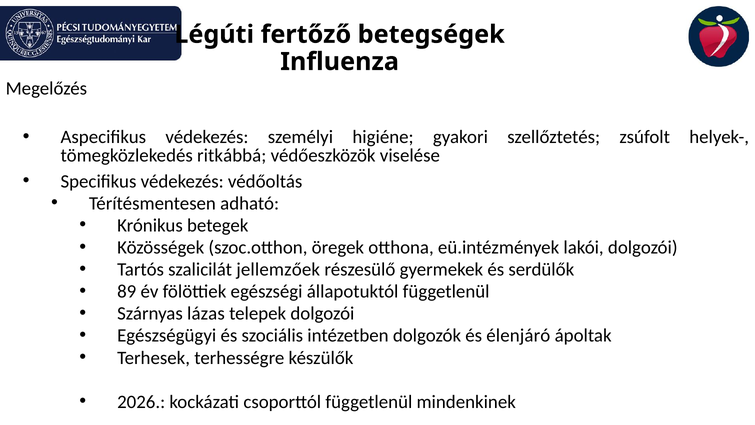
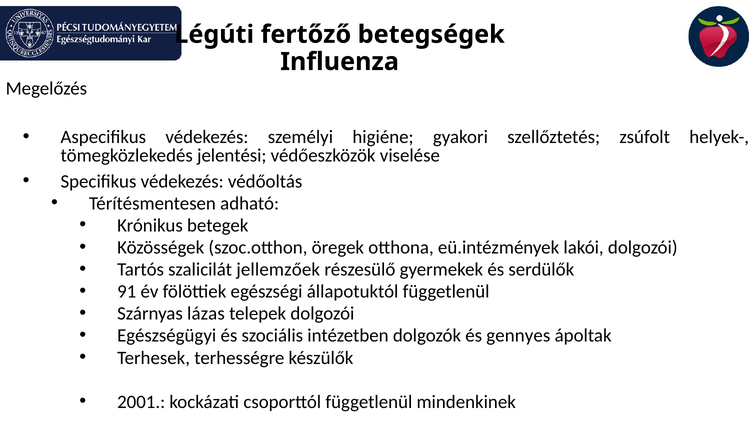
ritkábbá: ritkábbá -> jelentési (232, 155)
89: 89 -> 91 (127, 291)
élenjáró: élenjáró -> gennyes (518, 335)
2026: 2026 -> 2001 (141, 402)
